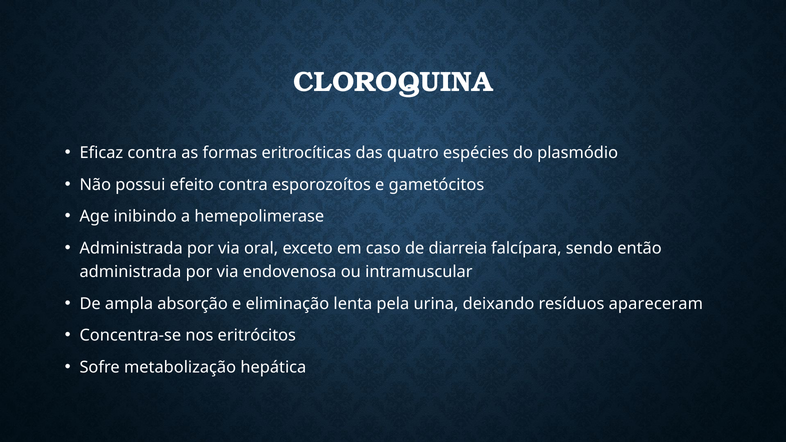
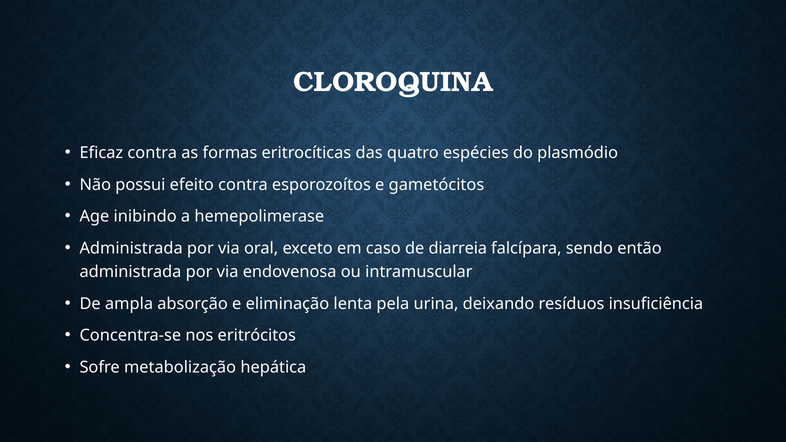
apareceram: apareceram -> insuficiência (656, 304)
